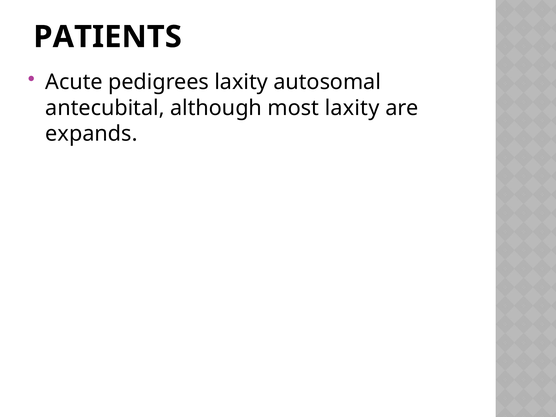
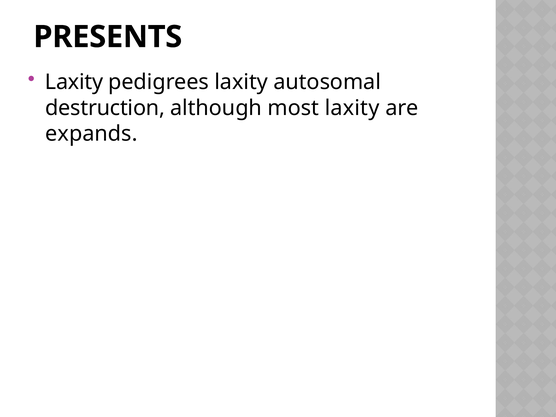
PATIENTS: PATIENTS -> PRESENTS (108, 37)
Acute: Acute -> Laxity (74, 82)
antecubital: antecubital -> destruction (105, 108)
